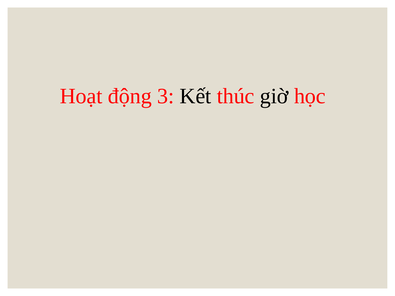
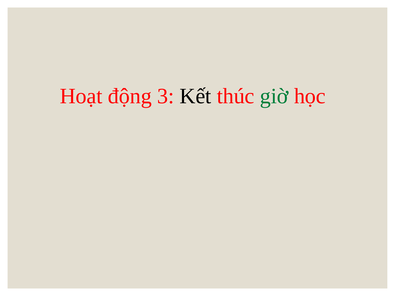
giờ colour: black -> green (274, 96)
